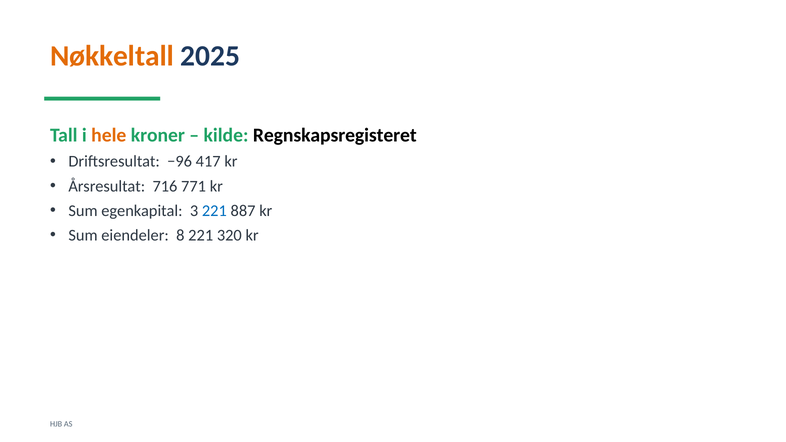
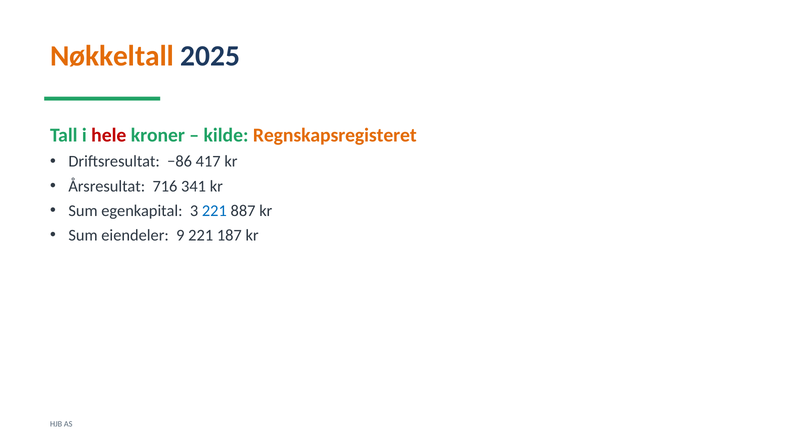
hele colour: orange -> red (109, 135)
Regnskapsregisteret colour: black -> orange (335, 135)
−96: −96 -> −86 (180, 162)
771: 771 -> 341 (194, 186)
8: 8 -> 9 (180, 235)
320: 320 -> 187 (229, 235)
